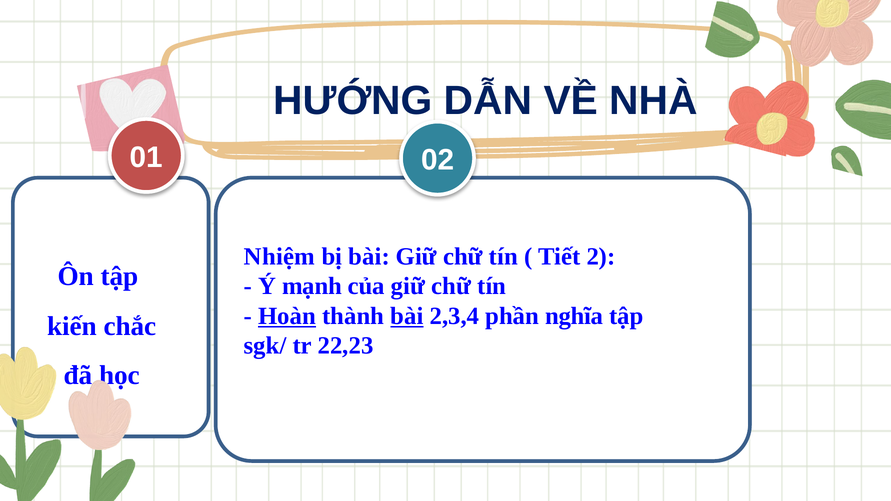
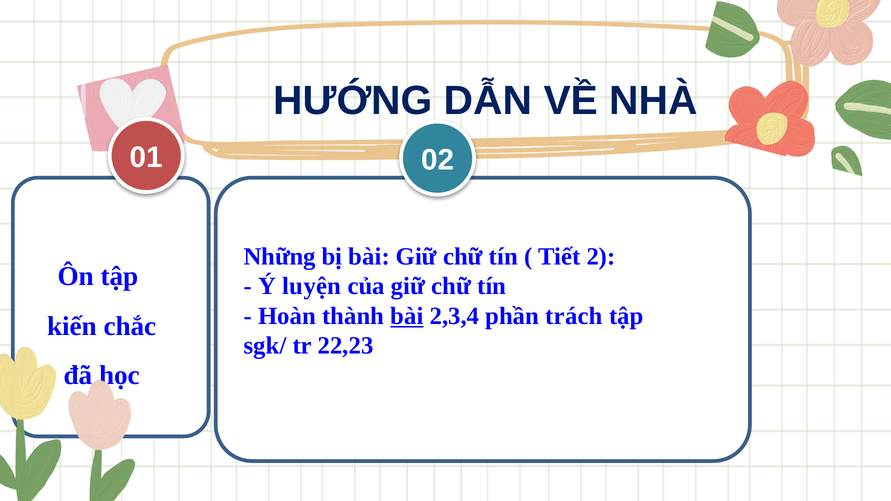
Nhiệm: Nhiệm -> Những (280, 257)
mạnh: mạnh -> luyện (312, 286)
Hoàn underline: present -> none (287, 316)
nghĩa: nghĩa -> trách (574, 316)
